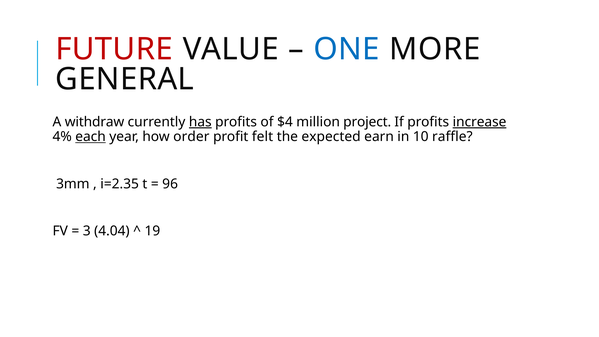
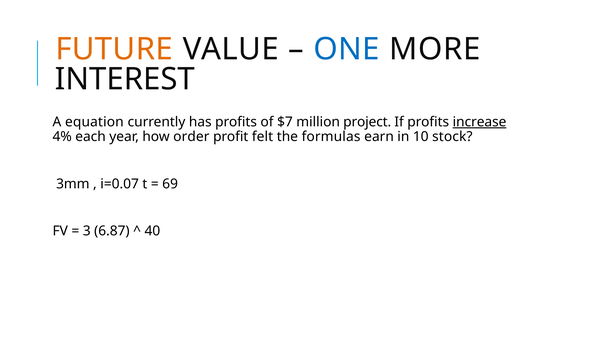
FUTURE colour: red -> orange (114, 49)
GENERAL: GENERAL -> INTEREST (125, 79)
withdraw: withdraw -> equation (94, 122)
has underline: present -> none (200, 122)
$4: $4 -> $7 (285, 122)
each underline: present -> none (91, 137)
expected: expected -> formulas (331, 137)
raffle: raffle -> stock (452, 137)
i=2.35: i=2.35 -> i=0.07 (120, 184)
96: 96 -> 69 (170, 184)
4.04: 4.04 -> 6.87 (112, 231)
19: 19 -> 40 (152, 231)
